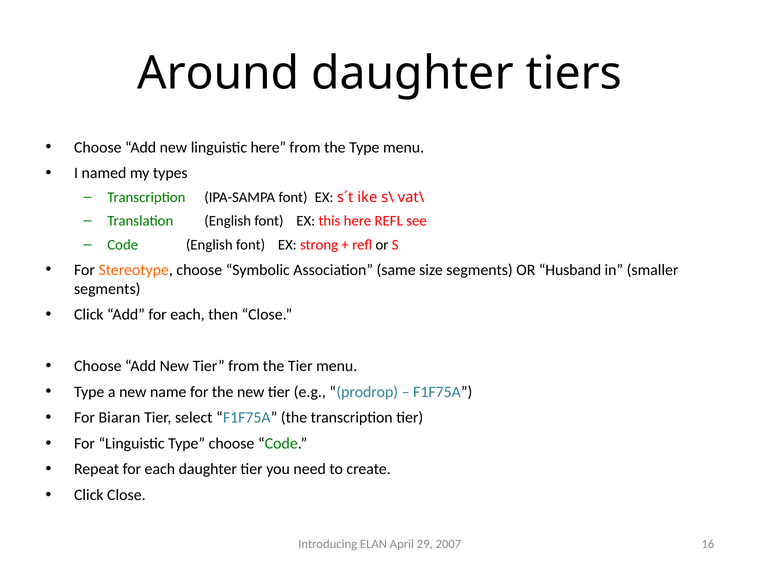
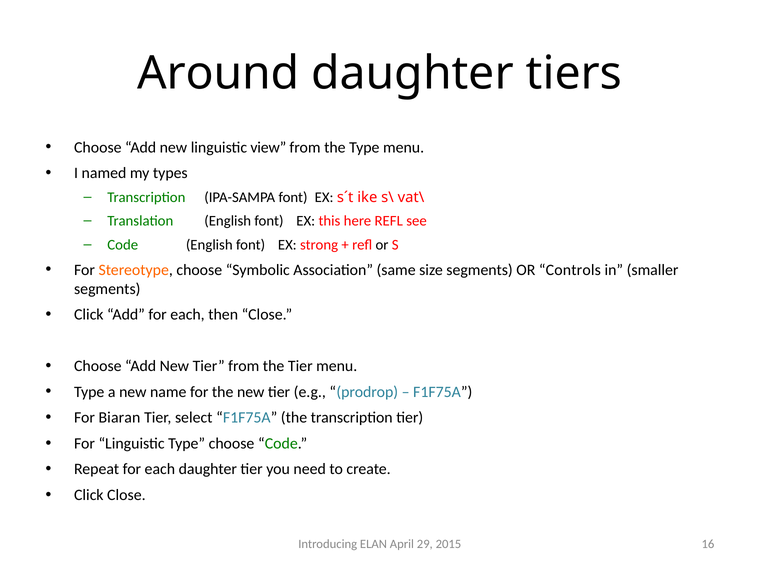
linguistic here: here -> view (268, 147)
Husband: Husband -> Controls (570, 270)
2007: 2007 -> 2015 (448, 544)
